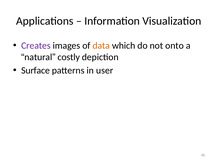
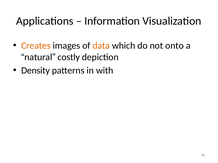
Creates colour: purple -> orange (36, 46)
Surface: Surface -> Density (36, 71)
user: user -> with (105, 71)
